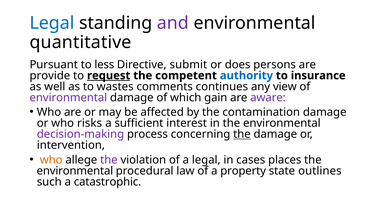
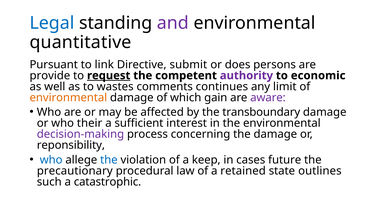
less: less -> link (104, 65)
authority colour: blue -> purple (246, 76)
insurance: insurance -> economic (318, 76)
view: view -> limit (285, 87)
environmental colour: purple -> orange (68, 98)
contamination: contamination -> transboundary (261, 112)
risks: risks -> their (90, 123)
the underline: present -> none (242, 134)
intervention: intervention -> reponsibility (71, 145)
who colour: orange -> blue (51, 160)
the colour: purple -> blue (109, 160)
a legal: legal -> keep (206, 160)
places: places -> future (285, 160)
environmental: environmental -> precautionary (75, 171)
property: property -> retained (243, 171)
